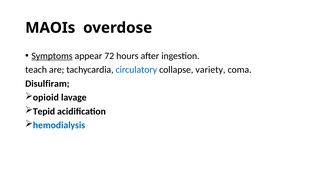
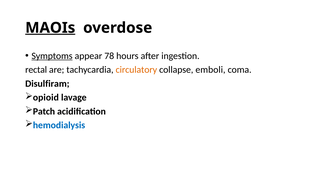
MAOIs underline: none -> present (50, 28)
72: 72 -> 78 (109, 56)
teach: teach -> rectal (36, 70)
circulatory colour: blue -> orange (136, 70)
variety: variety -> emboli (210, 70)
Tepid: Tepid -> Patch (44, 111)
